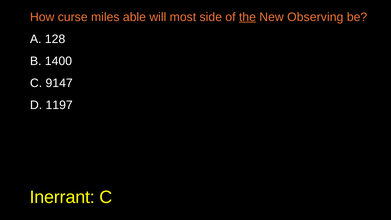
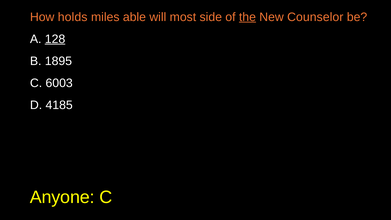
curse: curse -> holds (73, 17)
Observing: Observing -> Counselor (315, 17)
128 underline: none -> present (55, 39)
1400: 1400 -> 1895 (58, 61)
9147: 9147 -> 6003 (59, 83)
1197: 1197 -> 4185 (59, 105)
Inerrant: Inerrant -> Anyone (62, 197)
